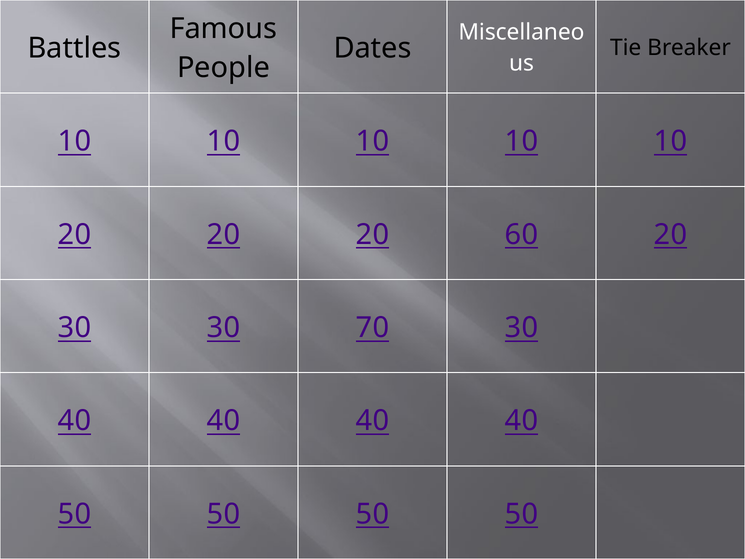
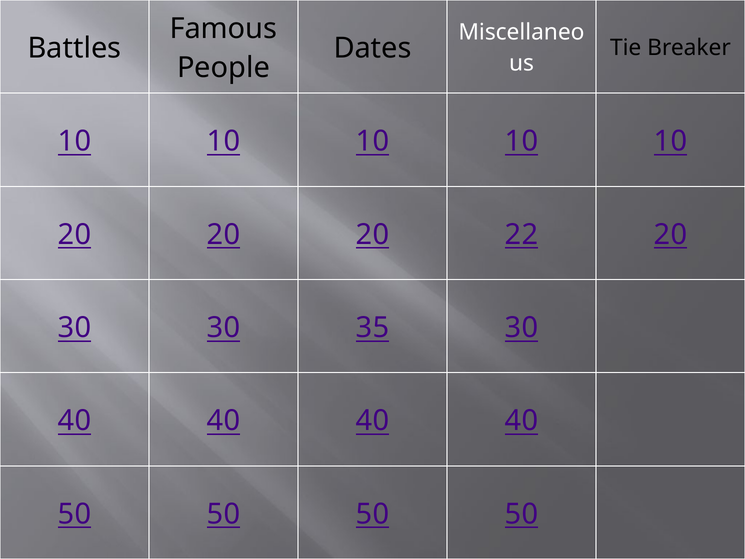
60: 60 -> 22 (522, 234)
70: 70 -> 35 (373, 328)
